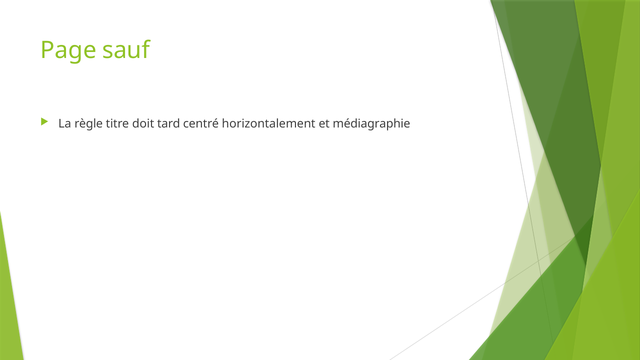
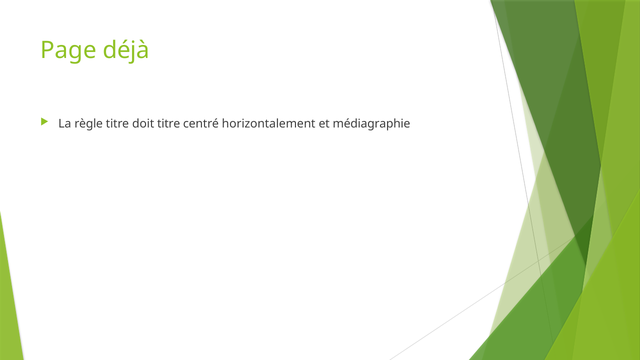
sauf: sauf -> déjà (126, 50)
doit tard: tard -> titre (169, 124)
